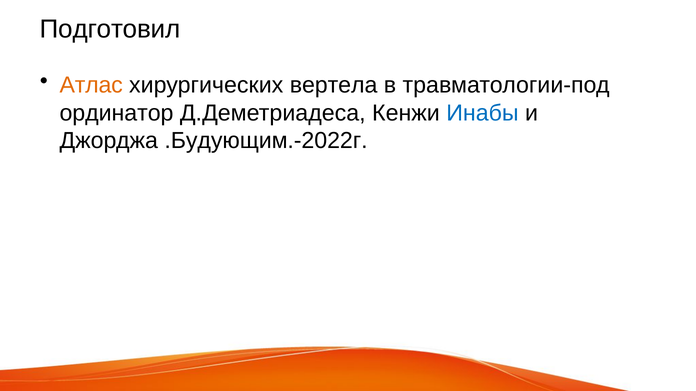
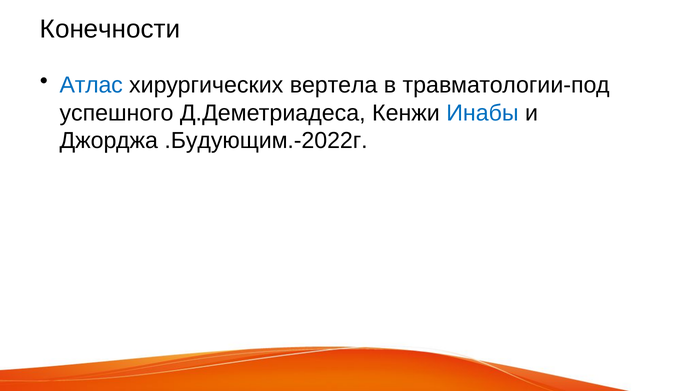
Подготовил: Подготовил -> Конечности (110, 29)
Атлас colour: orange -> blue (91, 85)
ординатор: ординатор -> успешного (117, 113)
